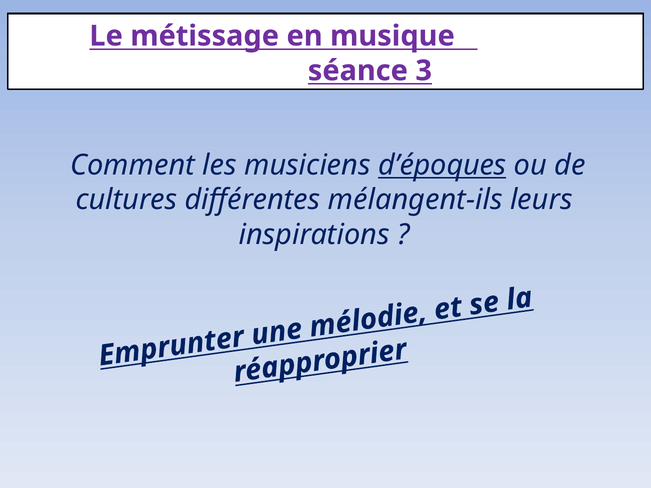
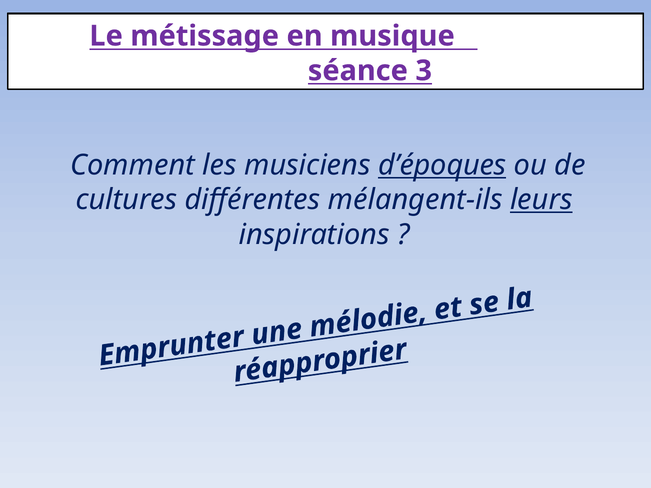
leurs underline: none -> present (541, 200)
